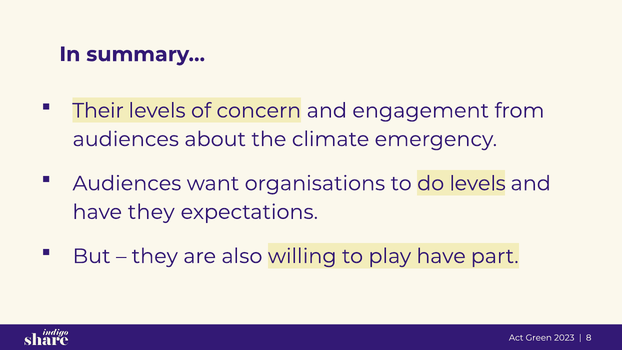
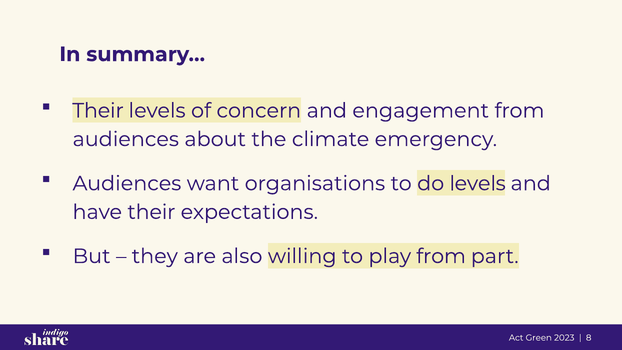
have they: they -> their (151, 212)
play have: have -> from (441, 256)
